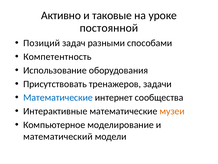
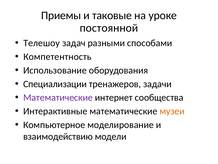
Активно: Активно -> Приемы (61, 15)
Позиций: Позиций -> Телешоу (42, 43)
Присутствовать: Присутствовать -> Специализации (55, 84)
Математические colour: blue -> purple (58, 97)
математический: математический -> взаимодействию (58, 136)
